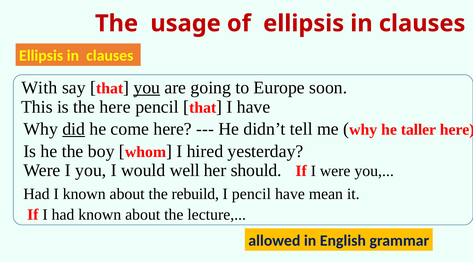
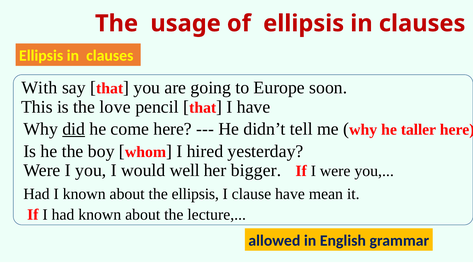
you underline: present -> none (147, 88)
the here: here -> love (115, 107)
should: should -> bigger (256, 170)
the rebuild: rebuild -> ellipsis (195, 194)
I pencil: pencil -> clause (251, 194)
